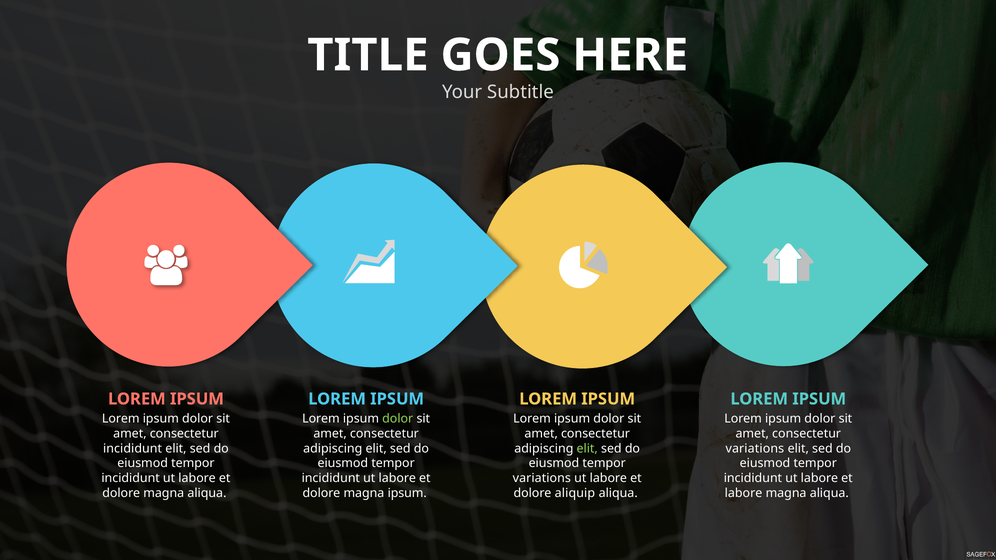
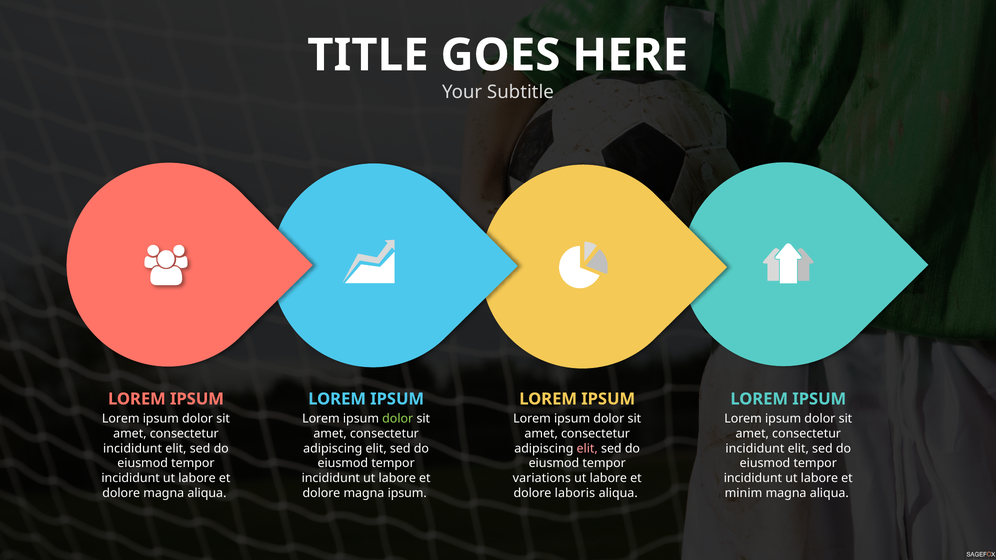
elit colour: light green -> pink (587, 449)
variations: variations -> incididunt (755, 449)
aliquip: aliquip -> laboris (575, 493)
labore: labore -> minim (743, 493)
